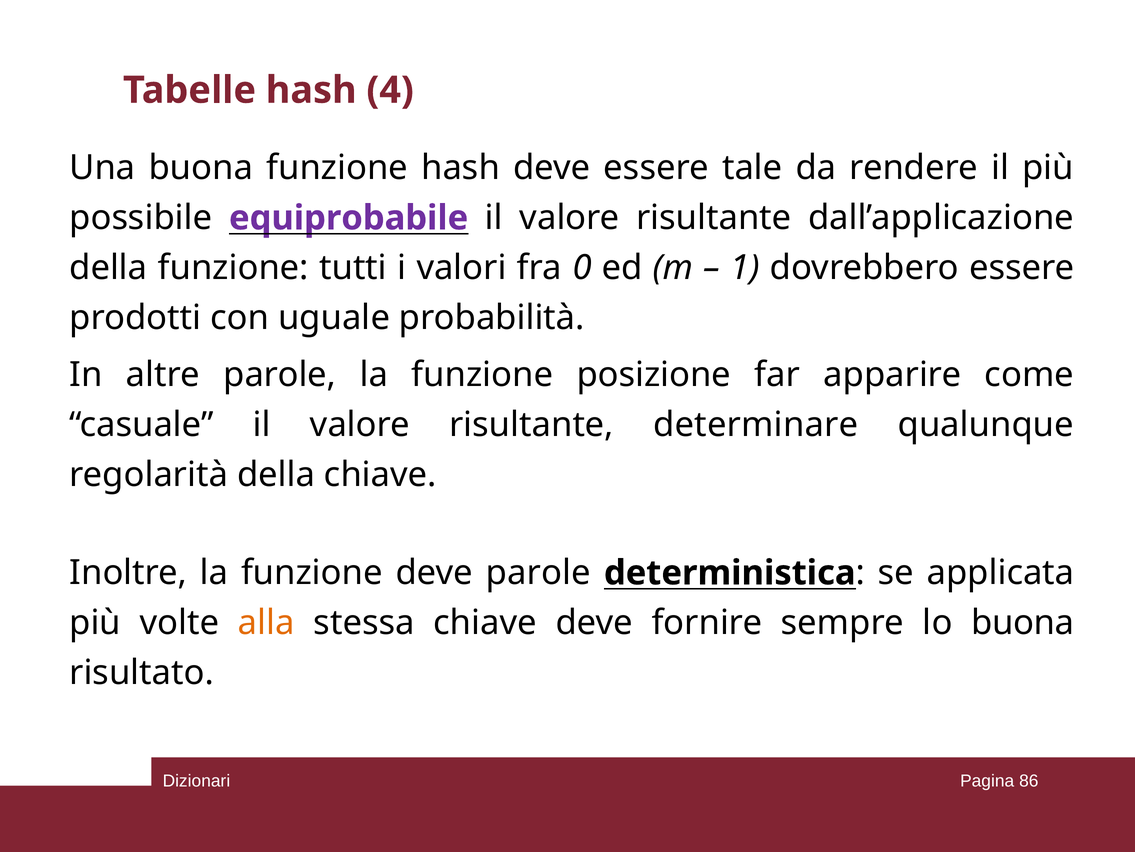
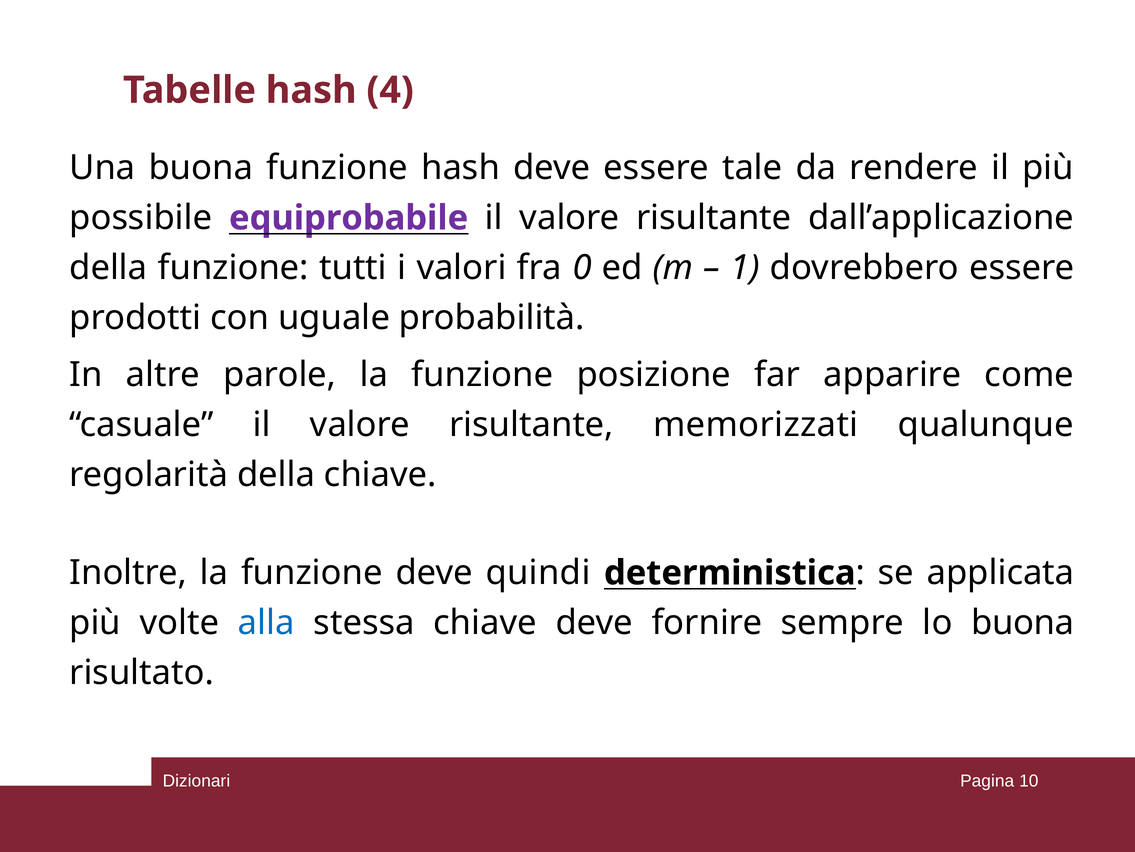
determinare: determinare -> memorizzati (756, 424)
deve parole: parole -> quindi (538, 572)
alla colour: orange -> blue (266, 622)
86: 86 -> 10 (1029, 780)
